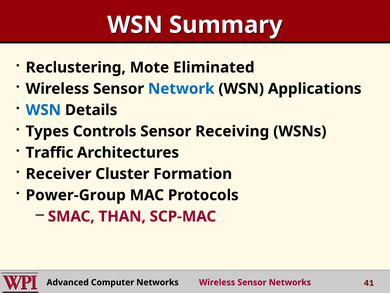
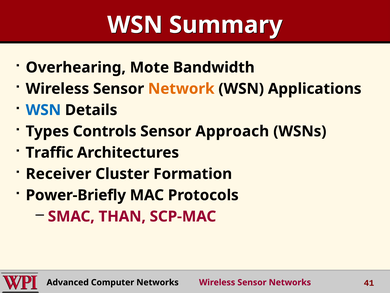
Reclustering: Reclustering -> Overhearing (76, 67)
Eliminated: Eliminated -> Bandwidth (214, 67)
Network colour: blue -> orange (181, 89)
Receiving: Receiving -> Approach (232, 131)
Power-Group: Power-Group -> Power-Briefly (76, 195)
